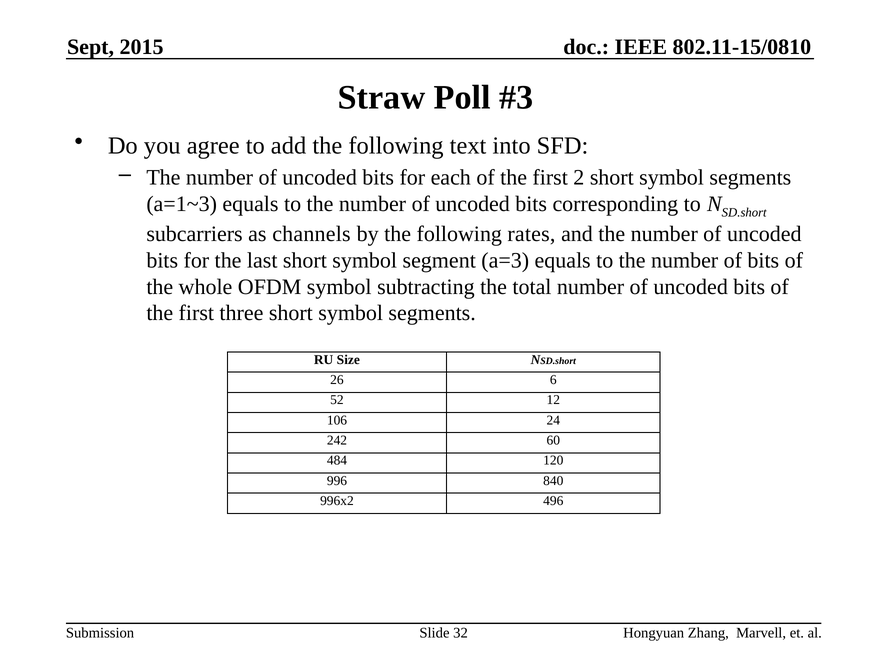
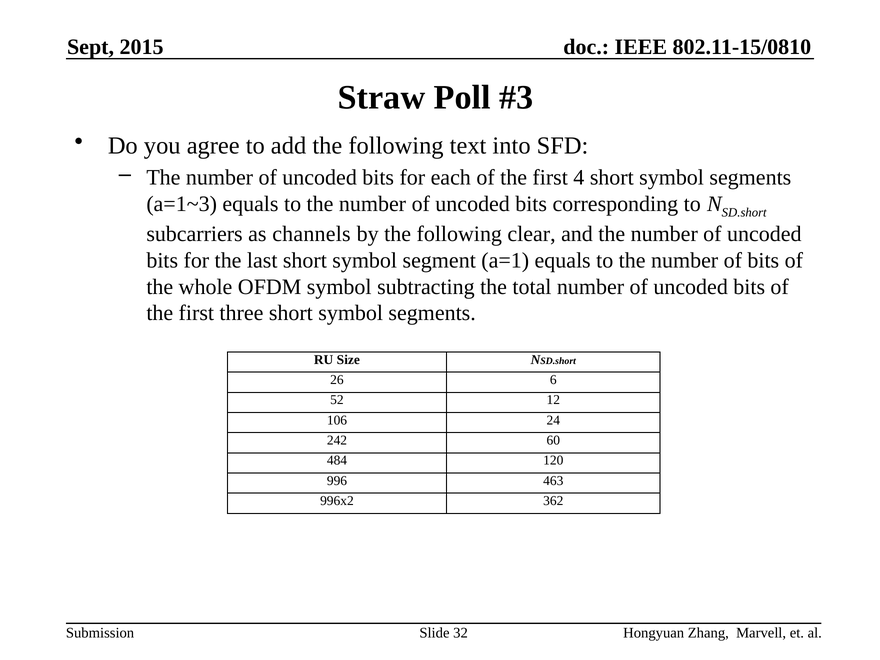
2: 2 -> 4 (579, 178)
rates: rates -> clear (532, 234)
a=3: a=3 -> a=1 (505, 260)
840: 840 -> 463 (553, 481)
496: 496 -> 362 (553, 501)
